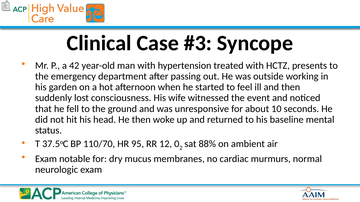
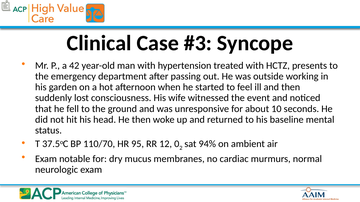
88%: 88% -> 94% (207, 144)
